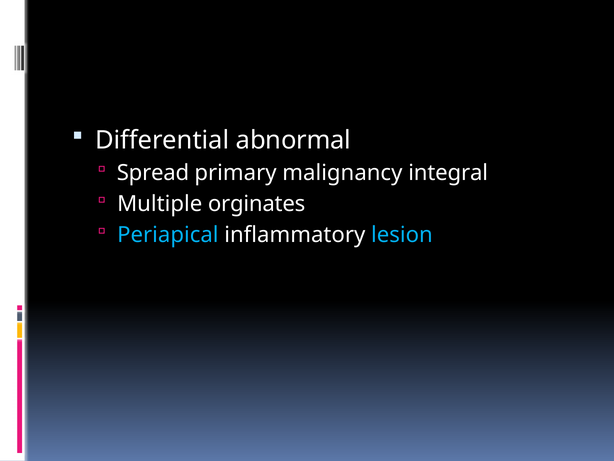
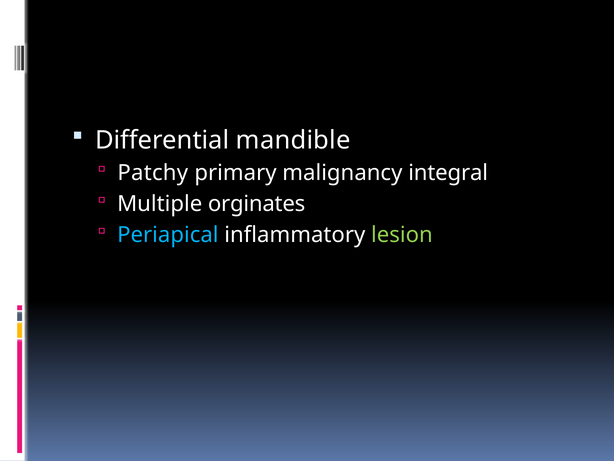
abnormal: abnormal -> mandible (293, 140)
Spread: Spread -> Patchy (153, 173)
lesion colour: light blue -> light green (402, 235)
